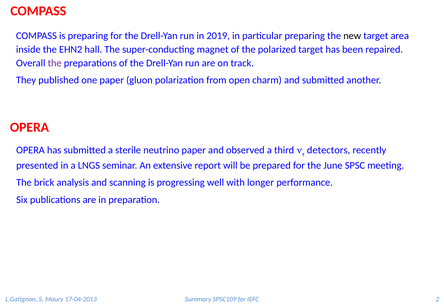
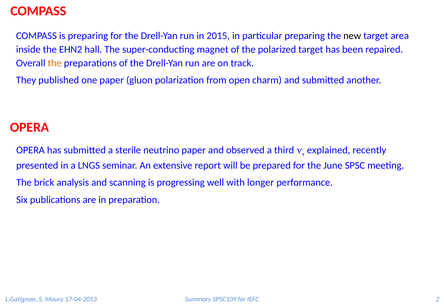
2019: 2019 -> 2015 (218, 36)
the colour: purple -> orange (55, 63)
detectors: detectors -> explained (329, 150)
